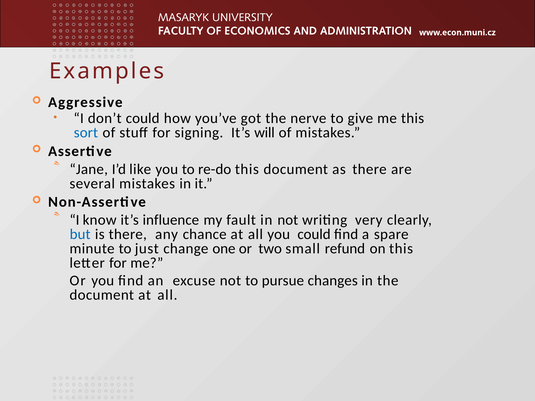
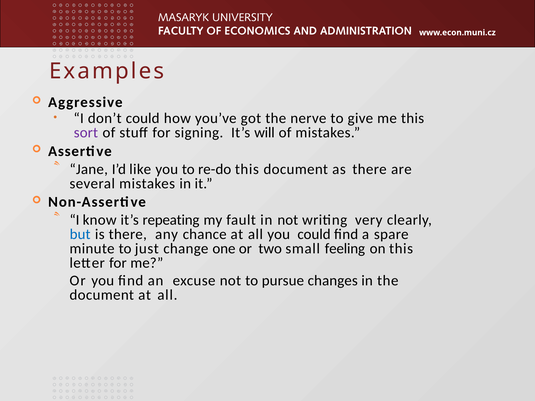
sort colour: blue -> purple (86, 133)
influence: influence -> repeating (171, 220)
refund: refund -> feeling (345, 249)
